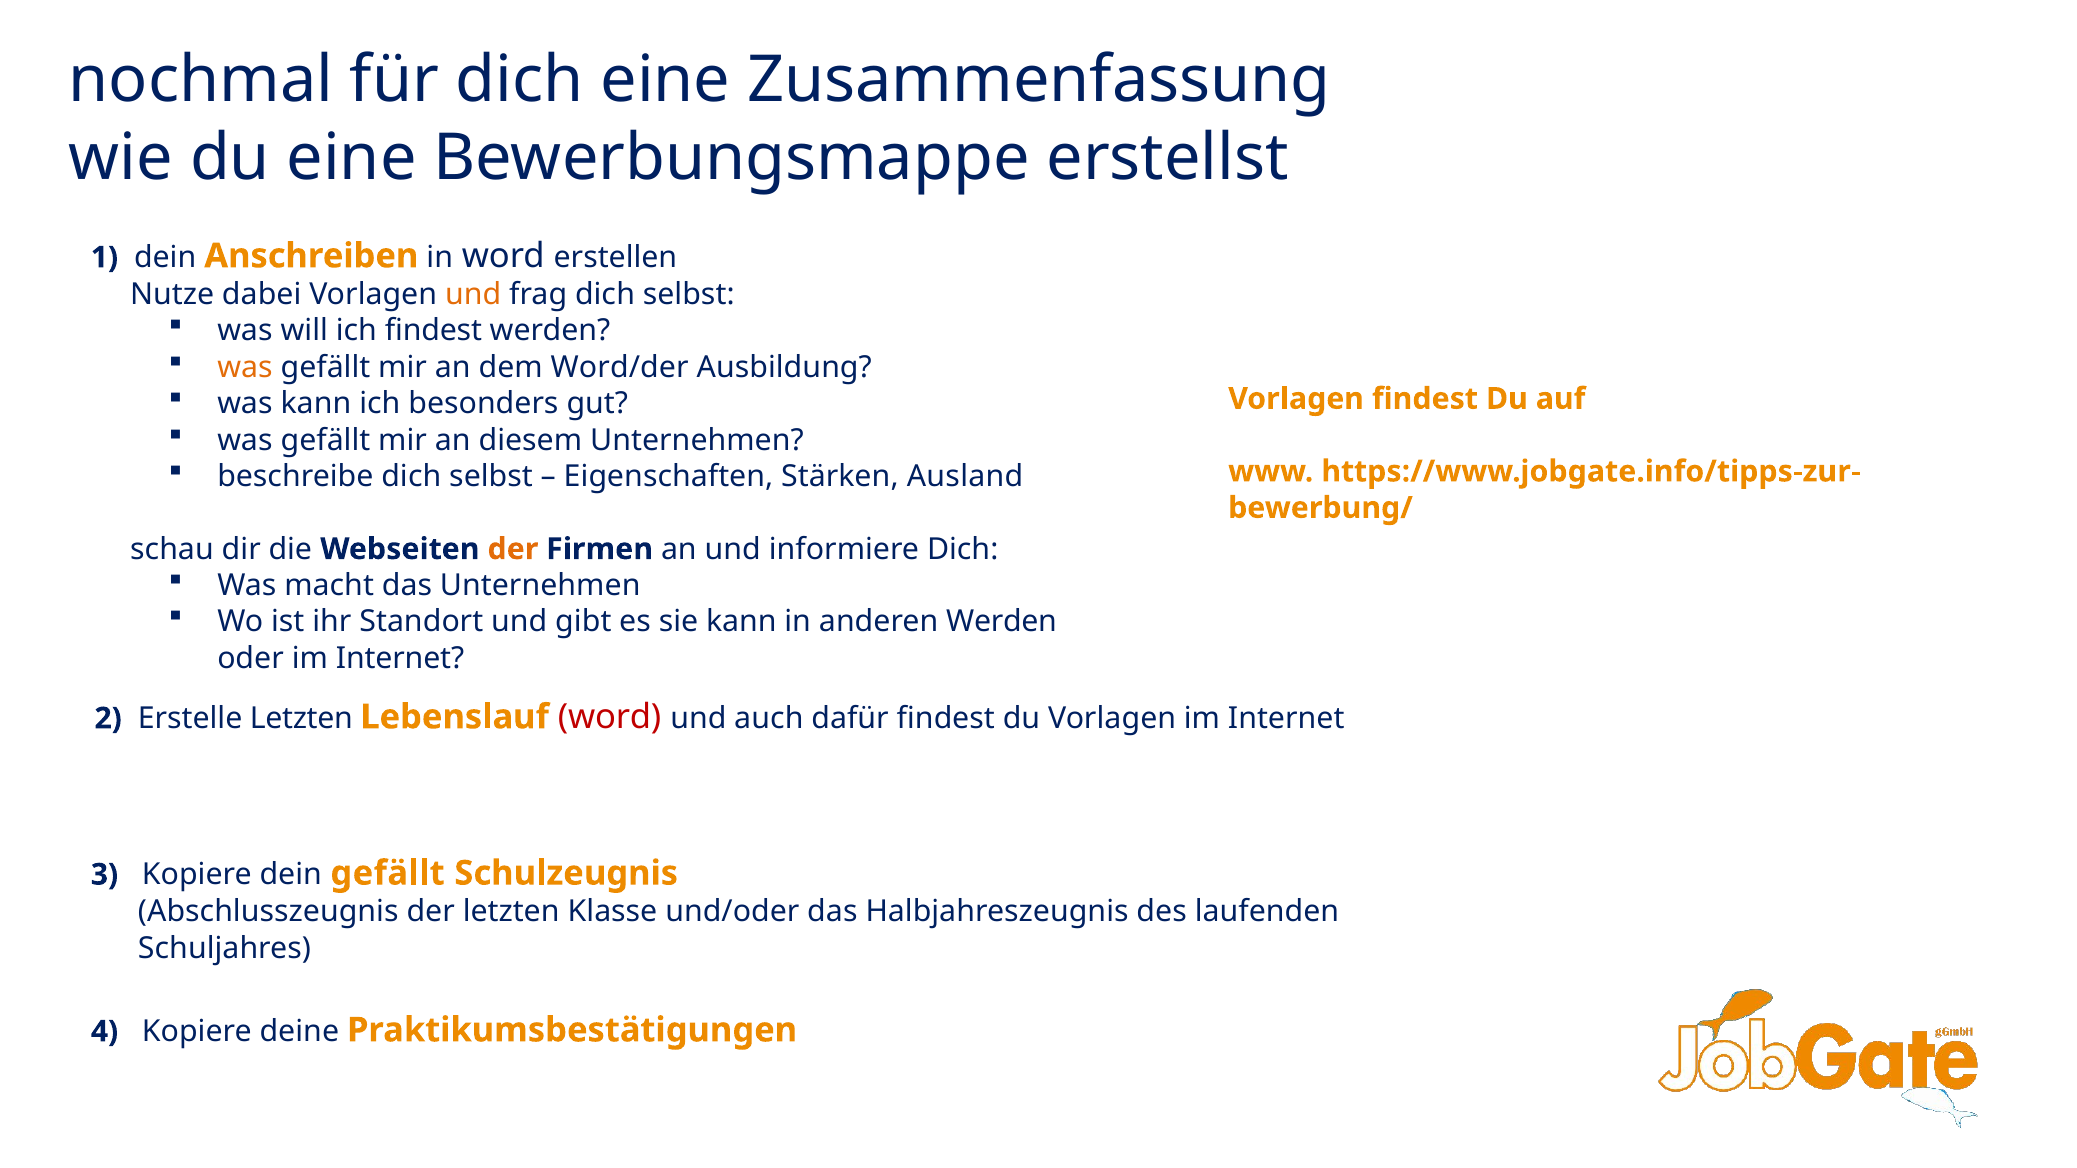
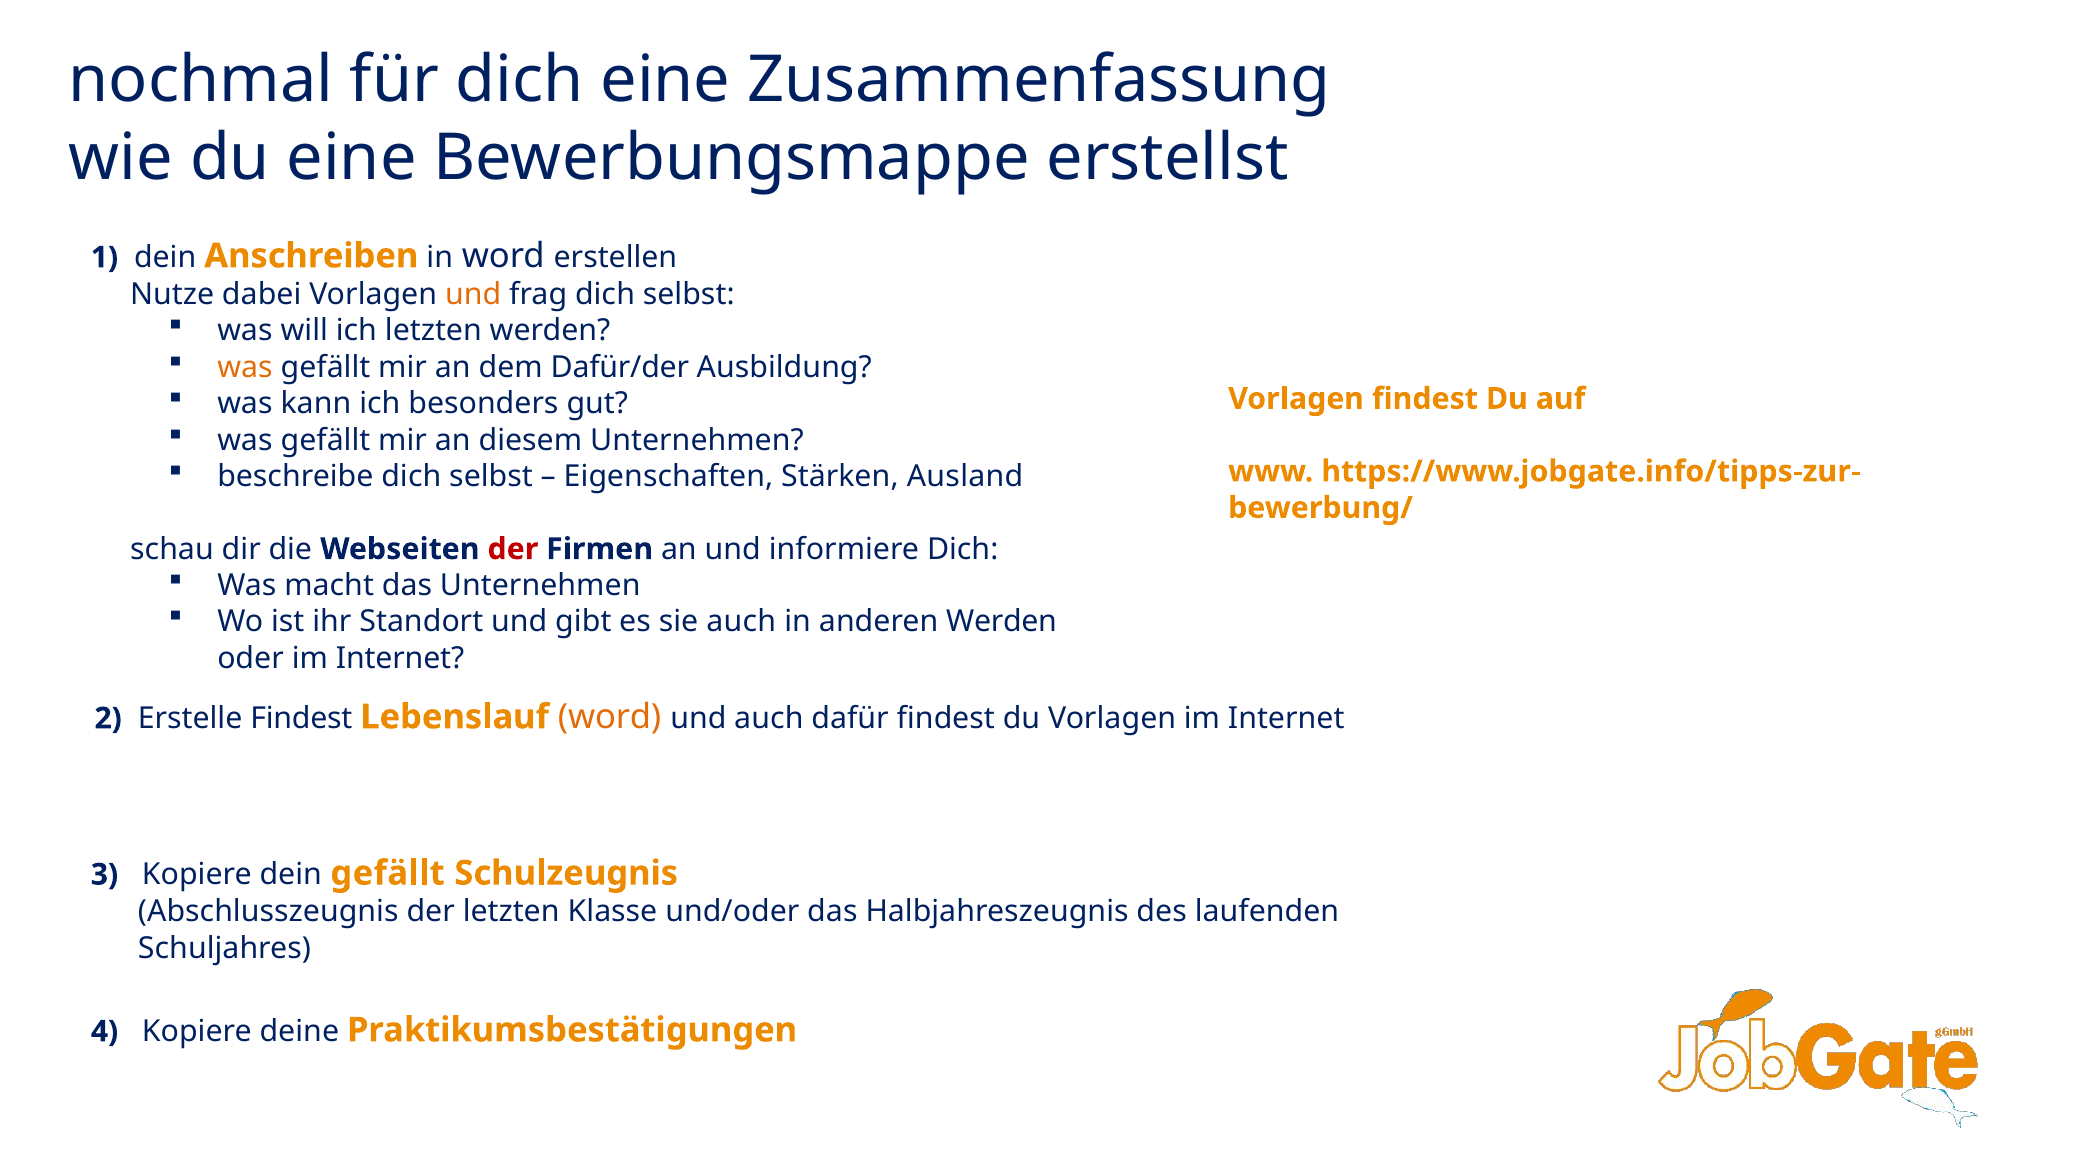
ich findest: findest -> letzten (433, 331)
Word/der: Word/der -> Dafür/der (620, 367)
der colour: orange -> red (513, 549)
sie kann: kann -> auch (741, 622)
Erstelle Letzten: Letzten -> Findest (301, 719)
word colour: red -> orange (610, 717)
